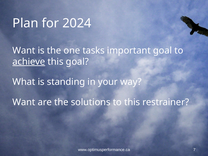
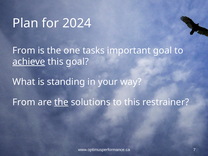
Want: Want -> From (24, 51)
Want: Want -> From (24, 102)
the underline: none -> present (61, 102)
